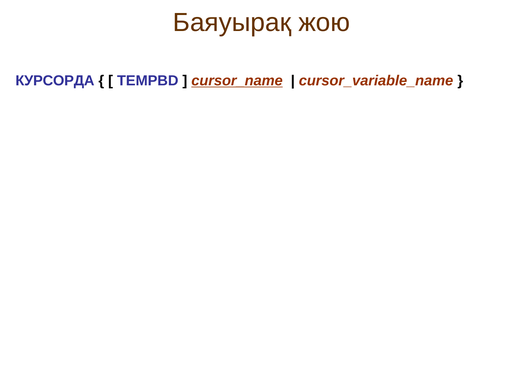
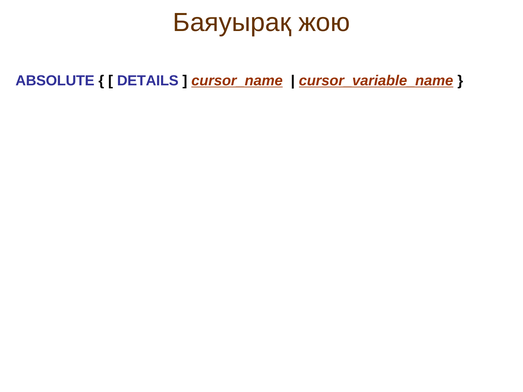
КУРСОРДА: КУРСОРДА -> ABSOLUTE (55, 81)
TEMPBD: TEMPBD -> DETAILS (148, 81)
cursor_variable_name underline: none -> present (376, 81)
